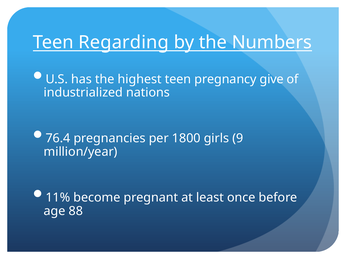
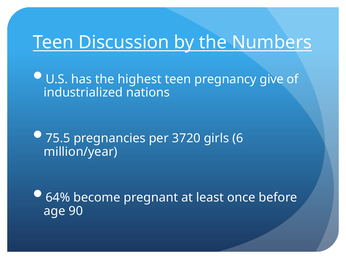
Regarding: Regarding -> Discussion (124, 43)
76.4: 76.4 -> 75.5 (58, 139)
1800: 1800 -> 3720 (186, 139)
9: 9 -> 6 (238, 139)
11%: 11% -> 64% (58, 198)
88: 88 -> 90 (76, 211)
